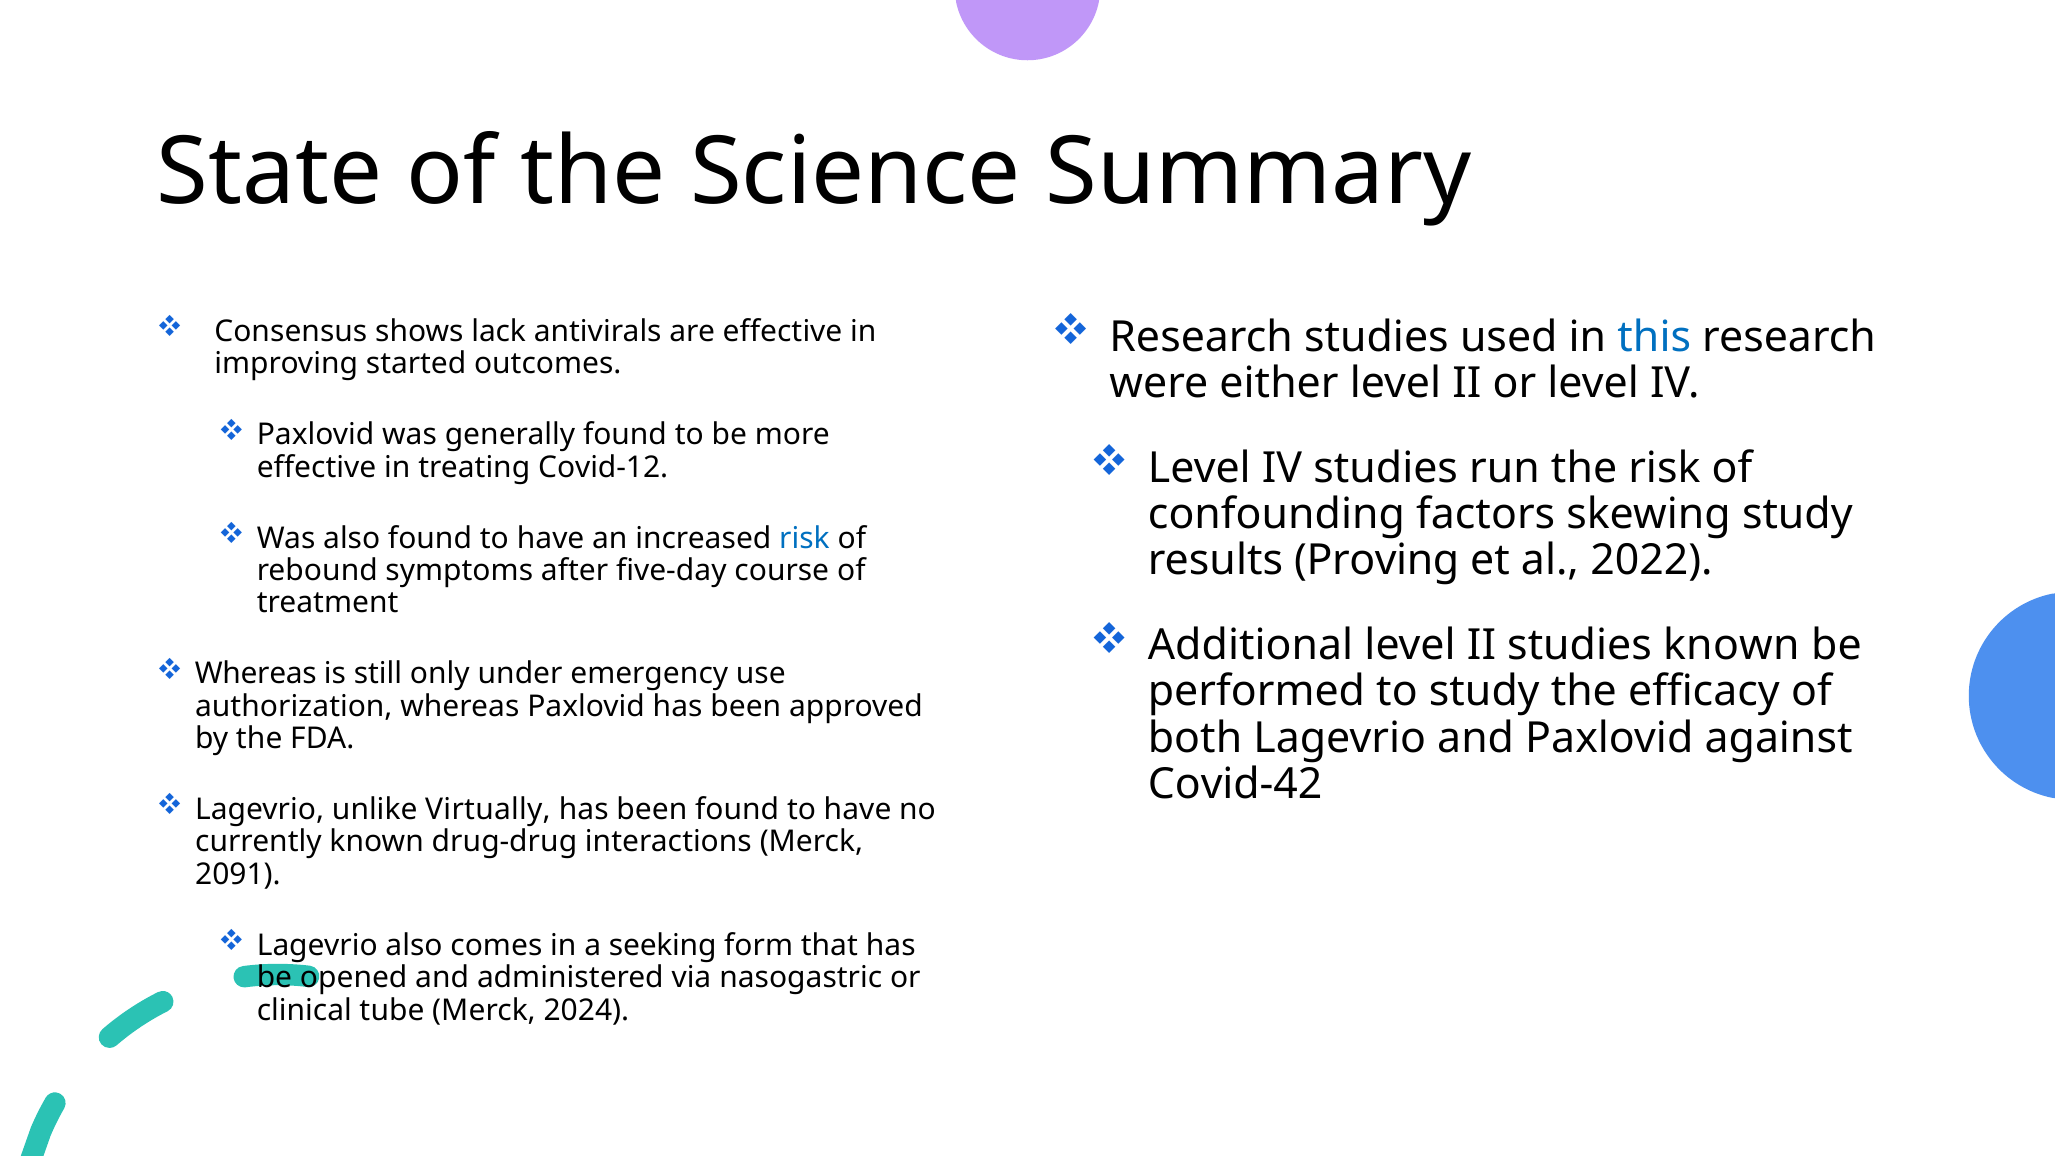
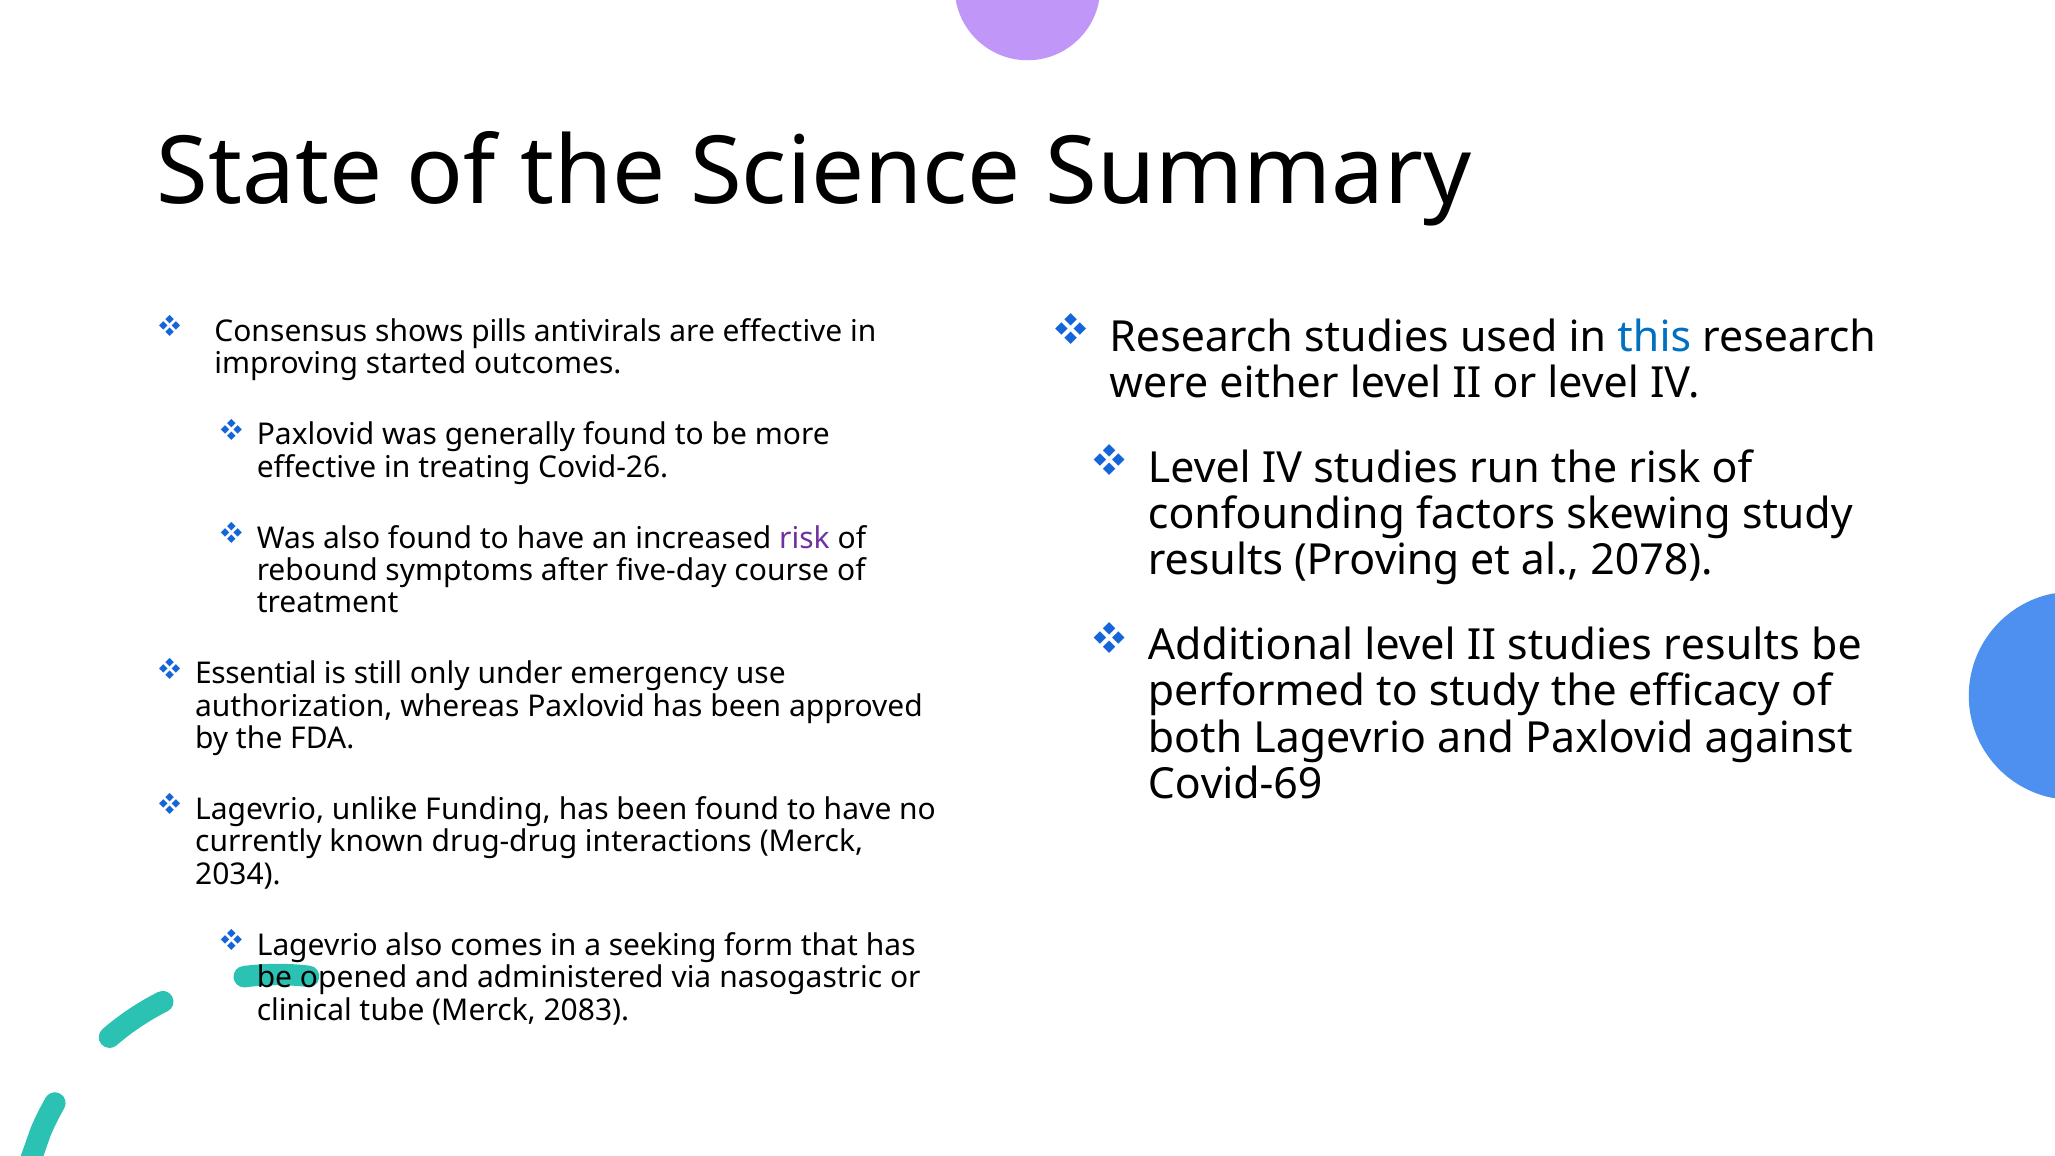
lack: lack -> pills (499, 331)
Covid-12: Covid-12 -> Covid-26 (603, 467)
risk colour: blue -> purple (804, 538)
2022: 2022 -> 2078 (1651, 561)
studies known: known -> results (1731, 645)
Whereas: Whereas -> Essential (256, 674)
Covid-42: Covid-42 -> Covid-69 (1235, 784)
Virtually: Virtually -> Funding (488, 810)
2091: 2091 -> 2034 (238, 874)
2024: 2024 -> 2083 (586, 1010)
